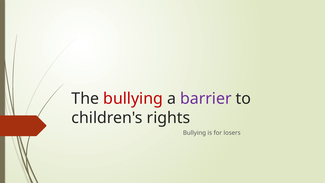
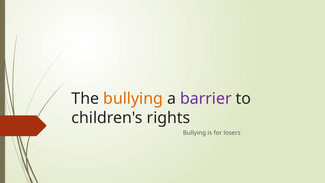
bullying colour: red -> orange (133, 99)
